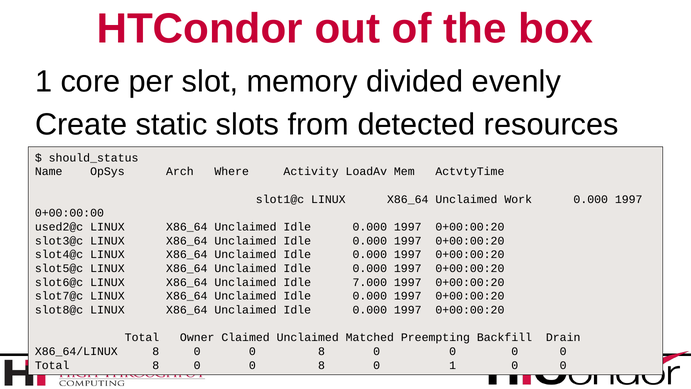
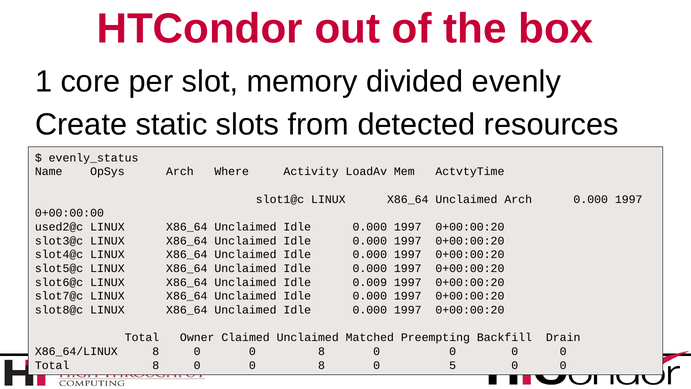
should_status: should_status -> evenly_status (94, 158)
Unclaimed Work: Work -> Arch (518, 199)
7.000: 7.000 -> 0.009 (370, 282)
0 1: 1 -> 5 (453, 365)
